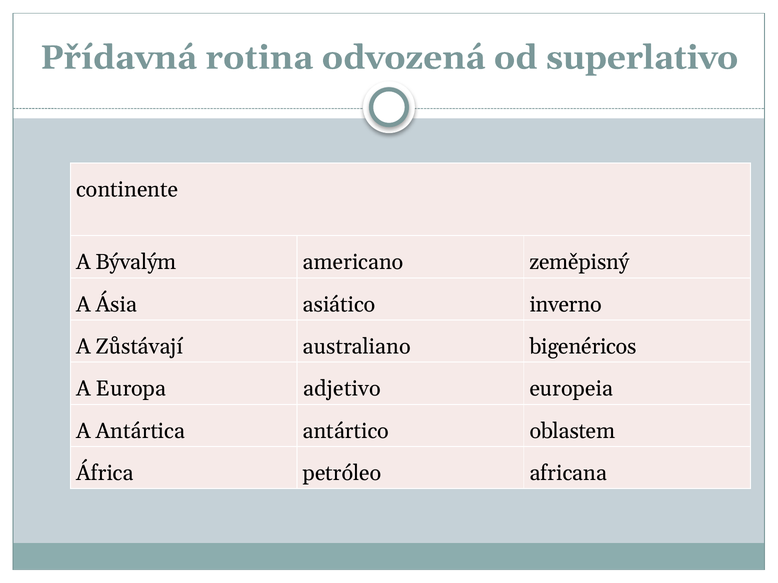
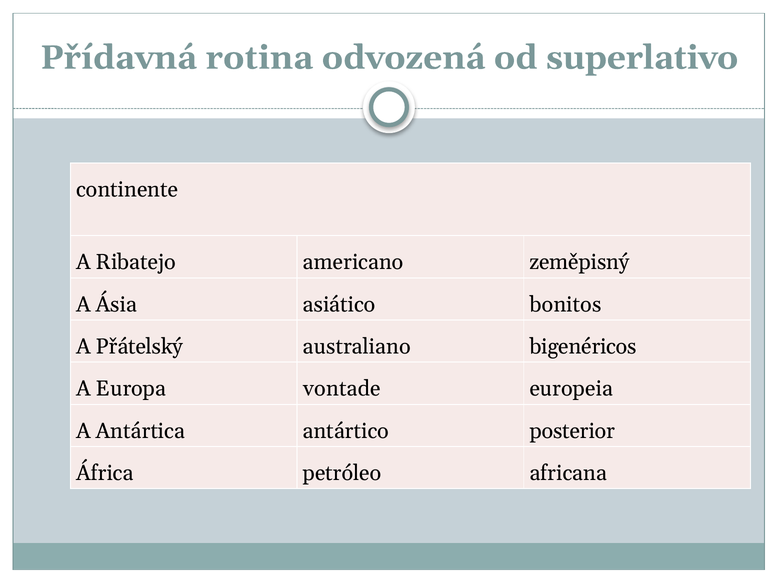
Bývalým: Bývalým -> Ribatejo (136, 263)
inverno: inverno -> bonitos (565, 305)
Zůstávají: Zůstávají -> Přátelský (139, 347)
adjetivo: adjetivo -> vontade (342, 389)
oblastem: oblastem -> posterior (572, 431)
